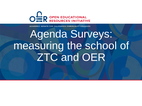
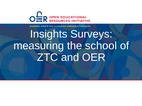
Agenda: Agenda -> Insights (49, 34)
